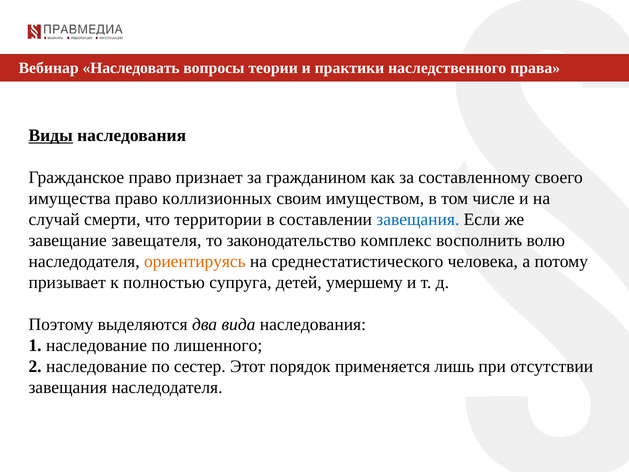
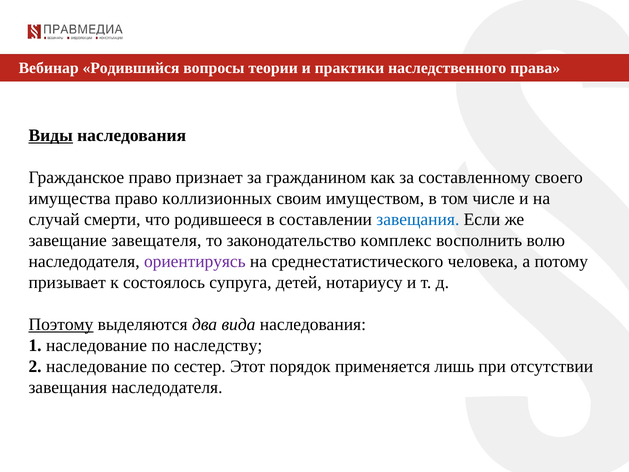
Наследовать: Наследовать -> Родившийся (131, 68)
территории: территории -> родившееся (218, 219)
ориентируясь colour: orange -> purple (195, 261)
полностью: полностью -> состоялось (164, 282)
умершему: умершему -> нотариусу (364, 282)
Поэтому underline: none -> present (61, 324)
лишенного: лишенного -> наследству (218, 345)
